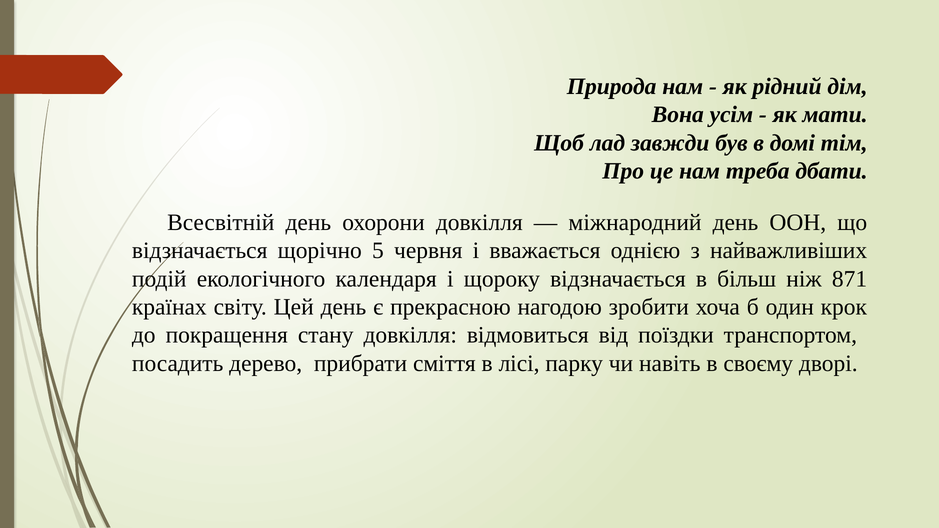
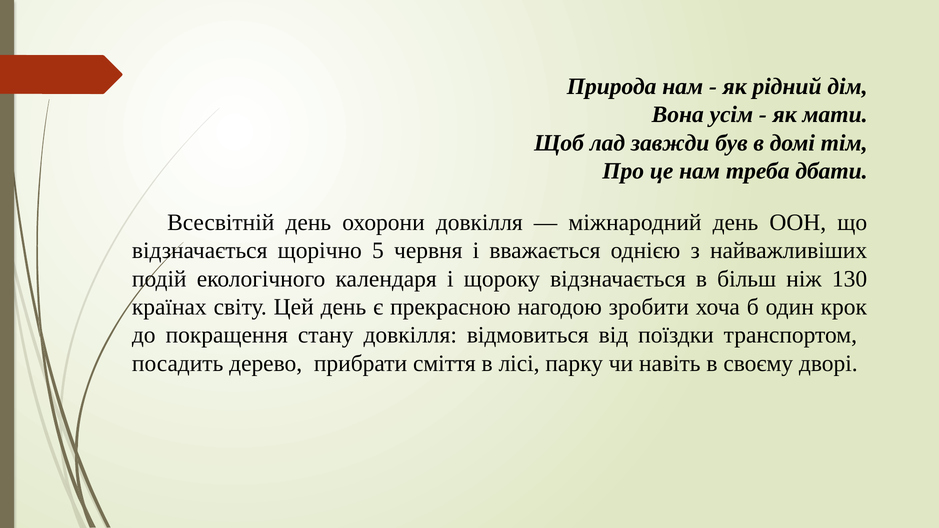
871: 871 -> 130 (850, 279)
